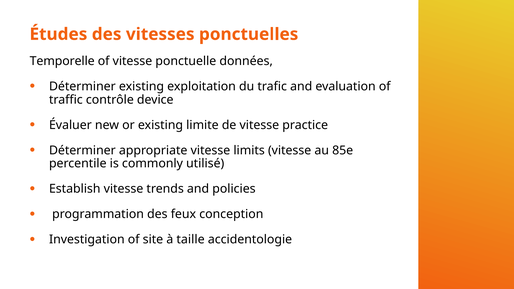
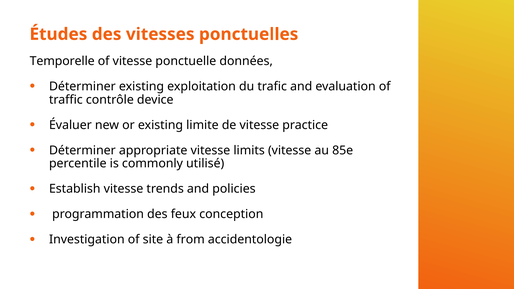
taille: taille -> from (191, 240)
